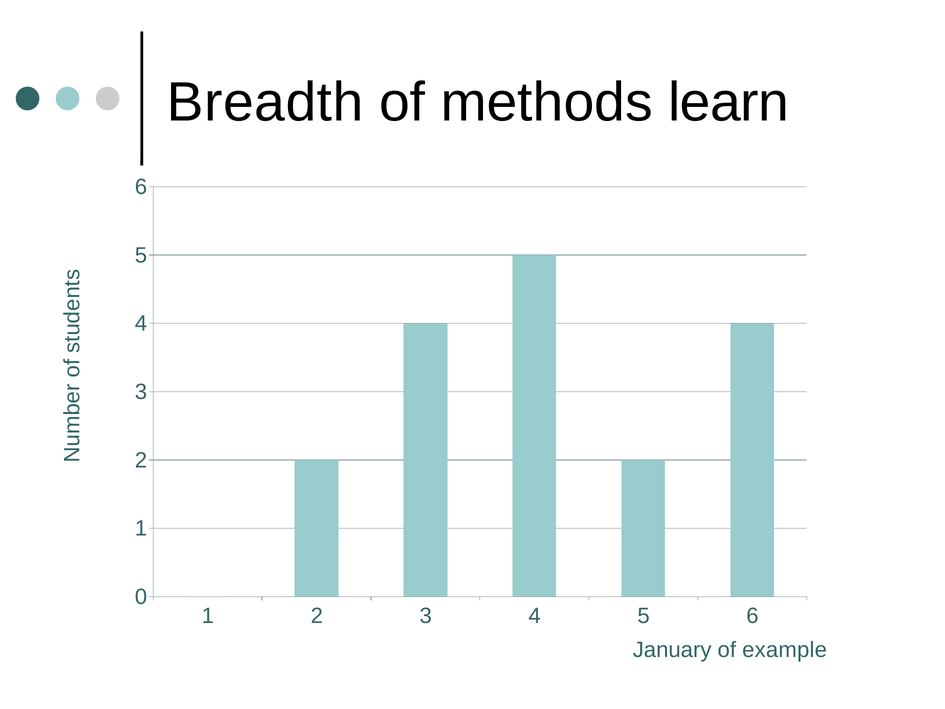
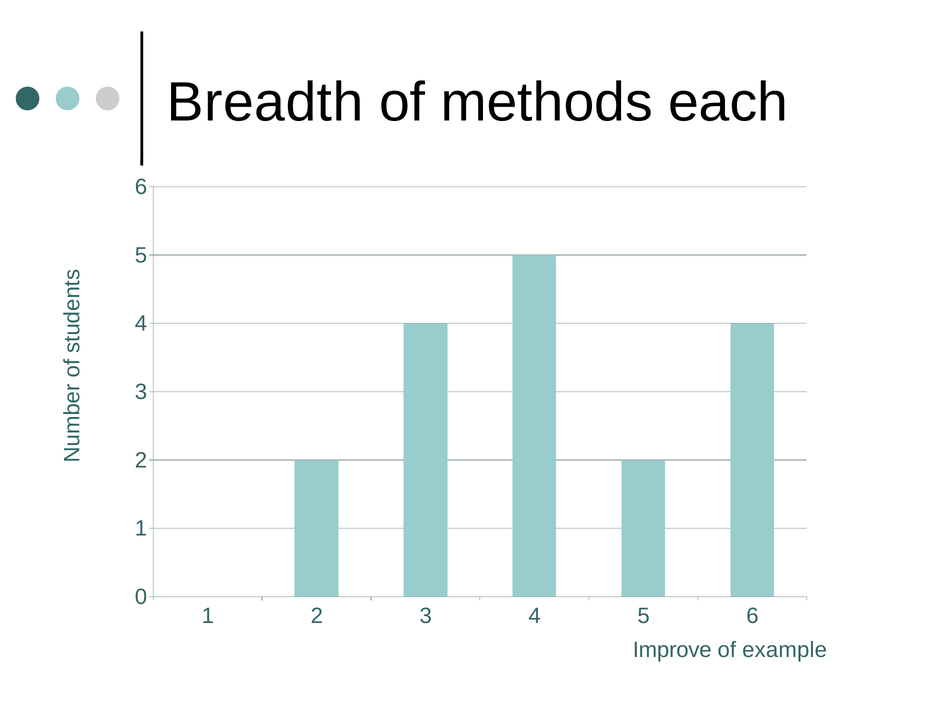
learn: learn -> each (728, 103)
January: January -> Improve (672, 650)
